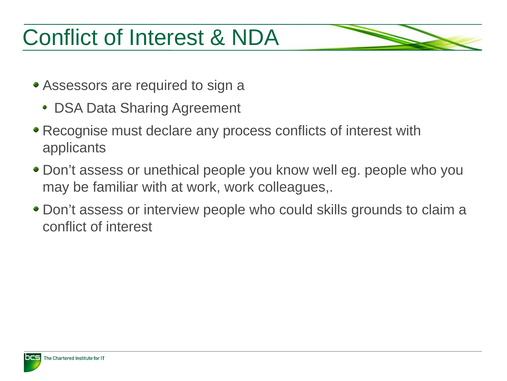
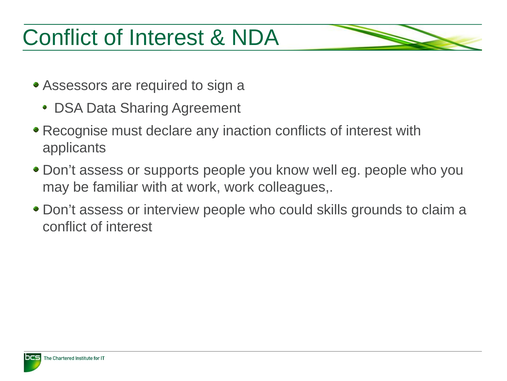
process: process -> inaction (247, 131)
unethical: unethical -> supports (171, 170)
